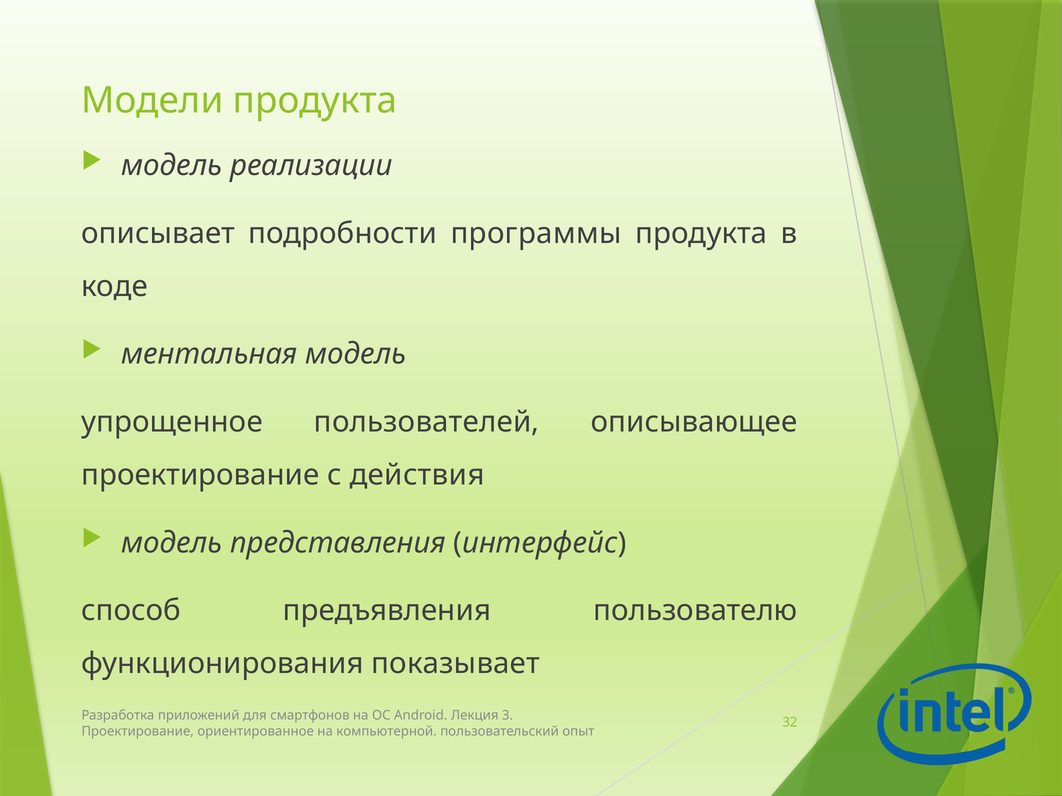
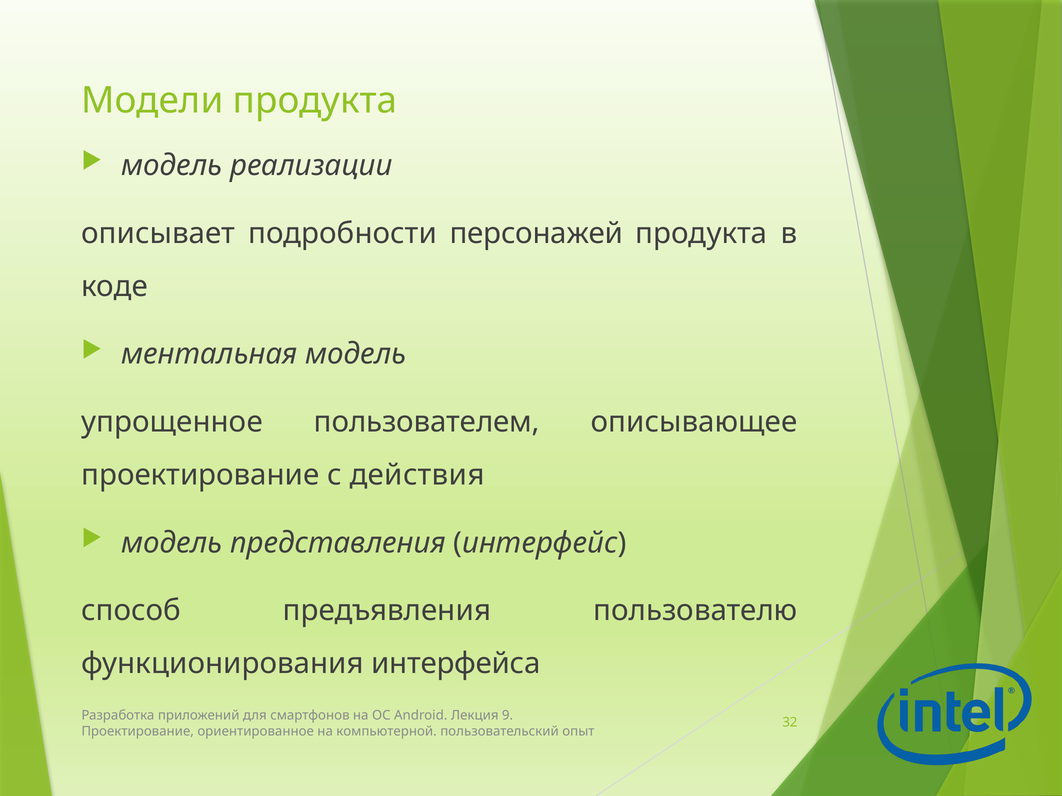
программы: программы -> персонажей (536, 233)
пользователей: пользователей -> пользователем (427, 422)
показывает: показывает -> интерфейса (456, 664)
3: 3 -> 9 (508, 716)
